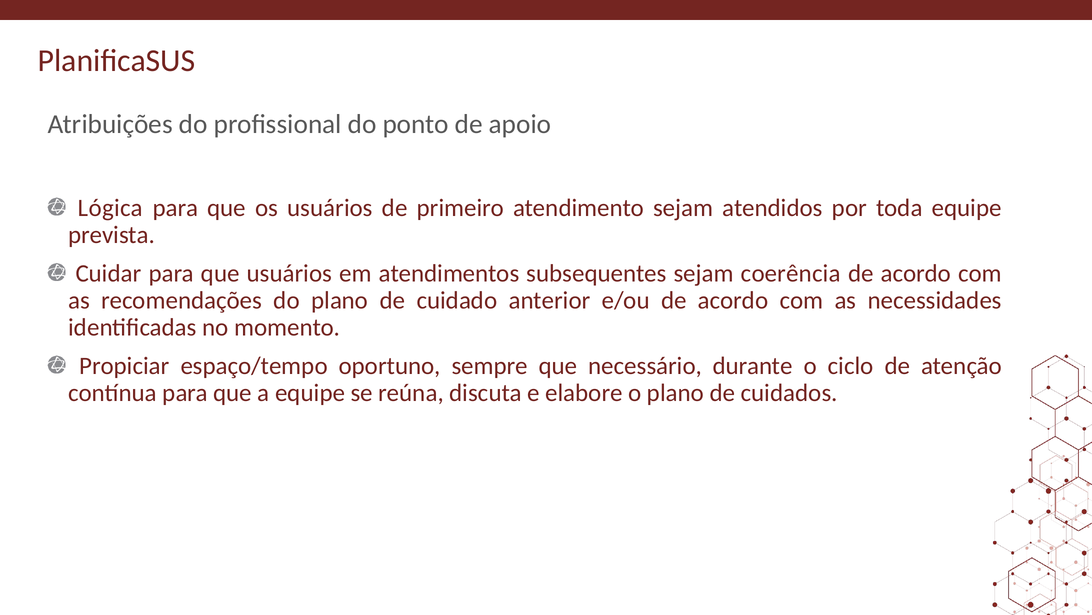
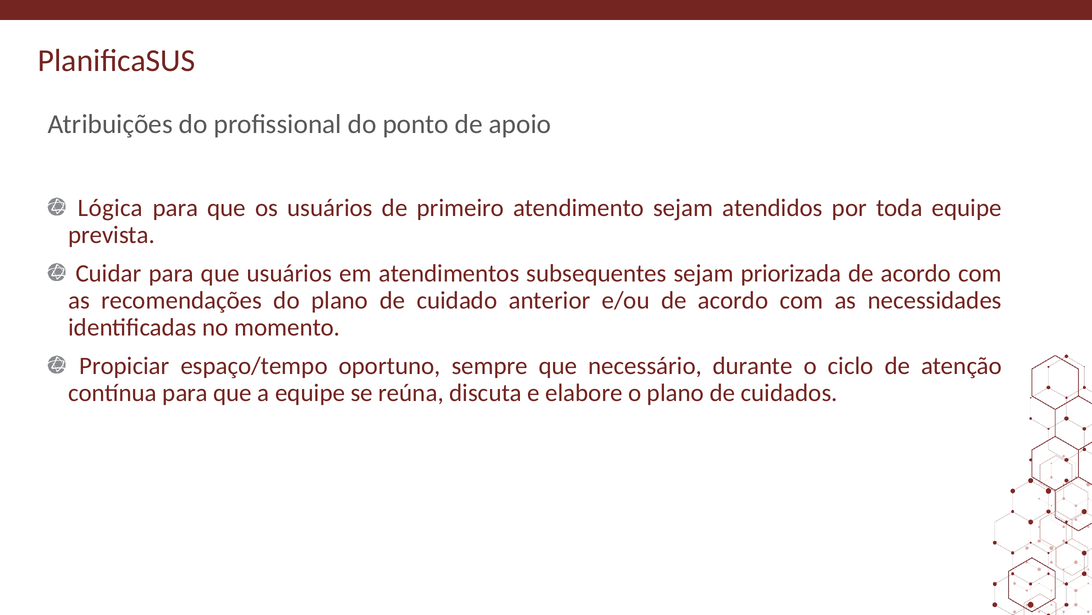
coerência: coerência -> priorizada (791, 273)
